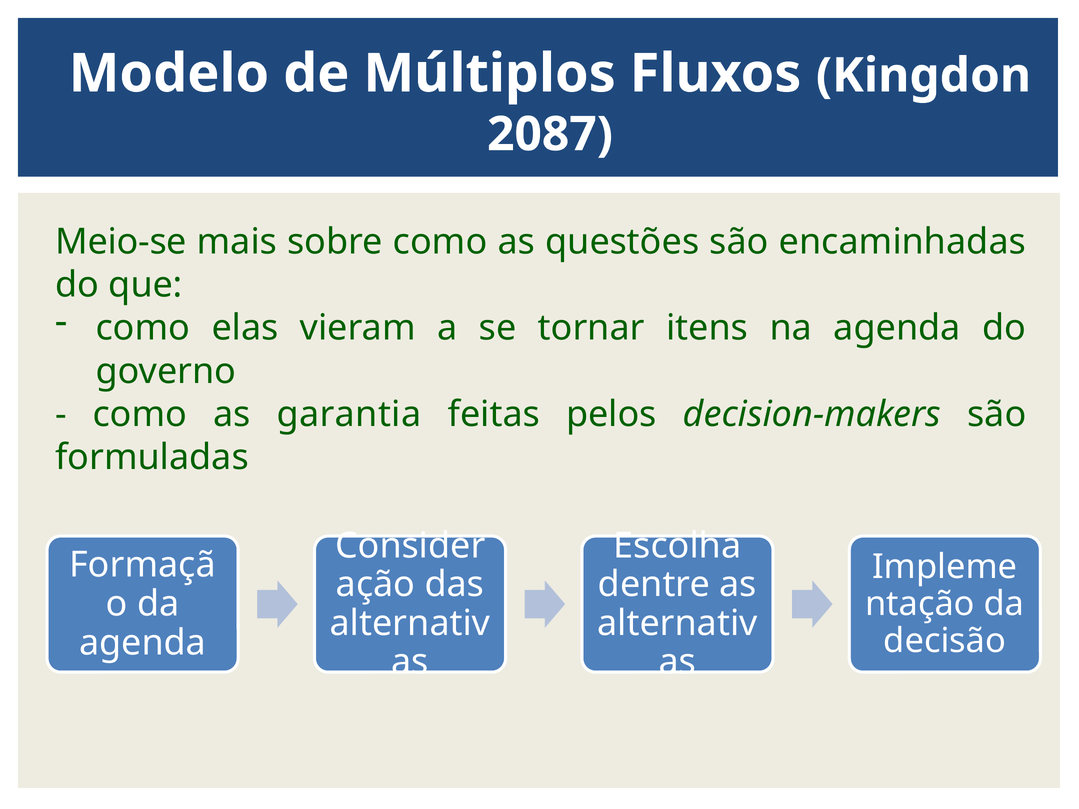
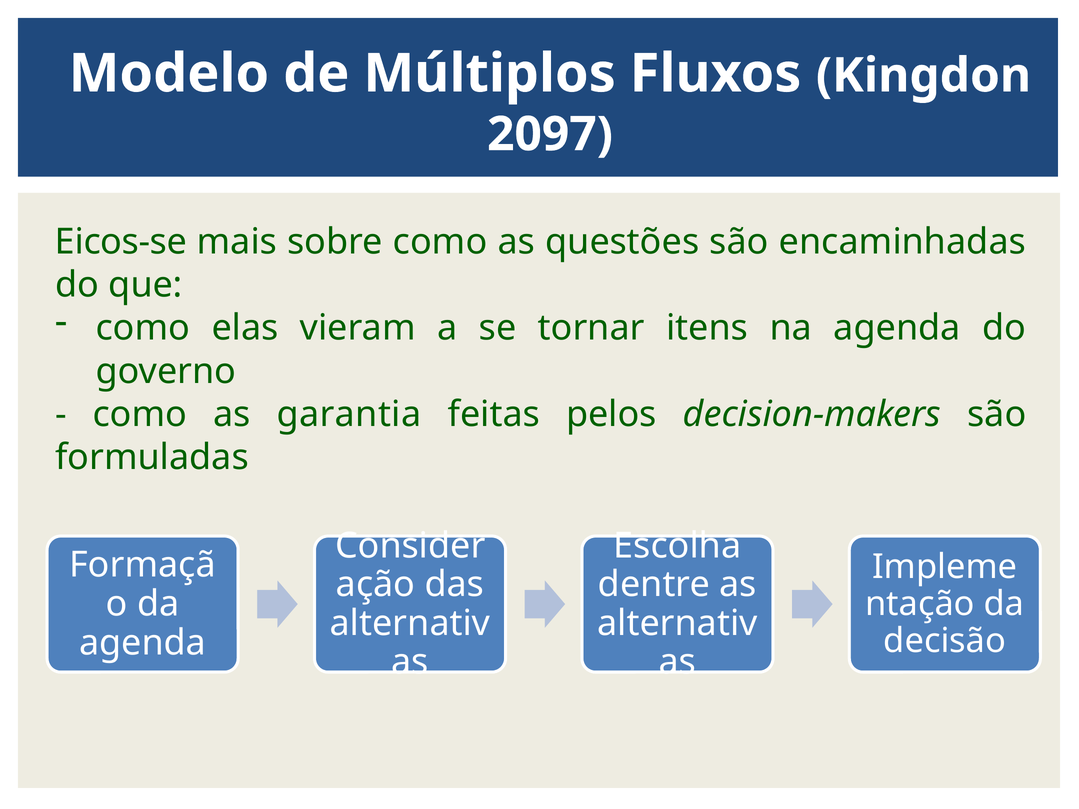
2087: 2087 -> 2097 (550, 134)
Meio-se: Meio-se -> Eicos-se (121, 242)
